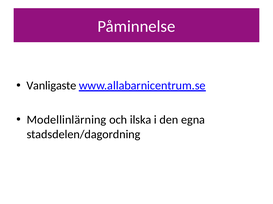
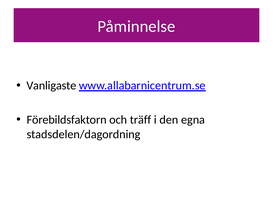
Modellinlärning: Modellinlärning -> Förebildsfaktorn (67, 120)
ilska: ilska -> träff (141, 120)
